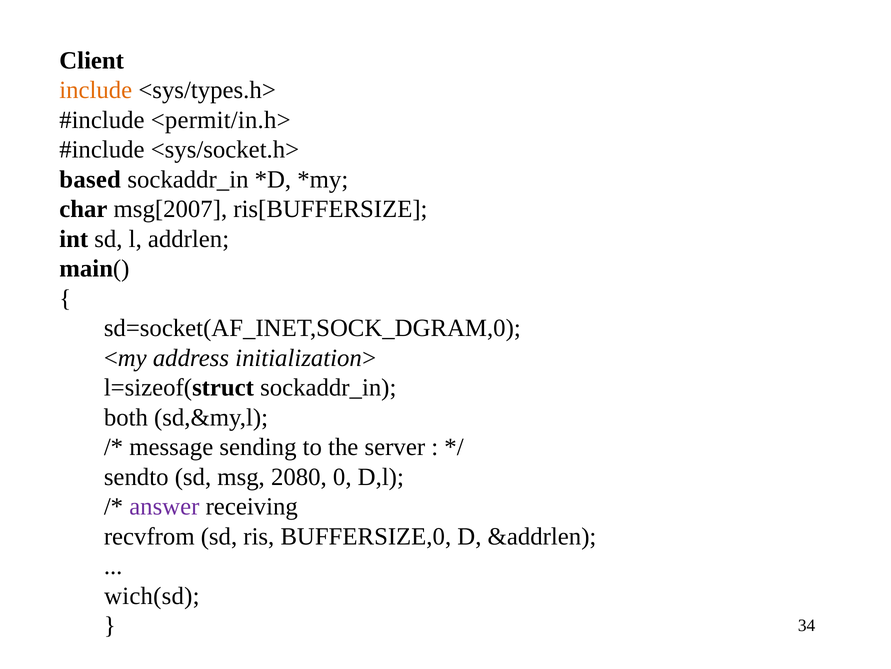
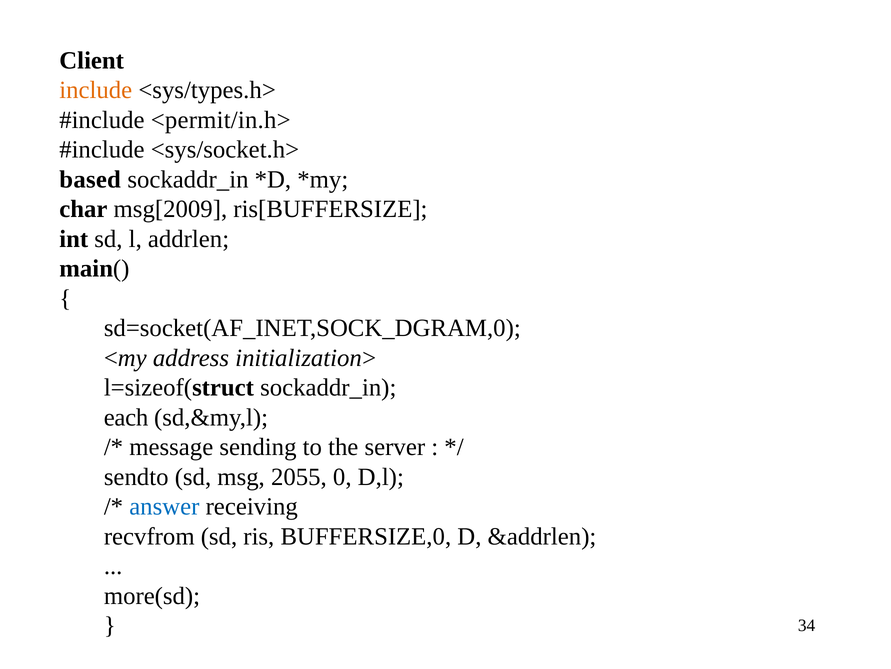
msg[2007: msg[2007 -> msg[2009 (170, 209)
both: both -> each (126, 417)
2080: 2080 -> 2055 (299, 476)
answer colour: purple -> blue (164, 506)
wich(sd: wich(sd -> more(sd (152, 595)
